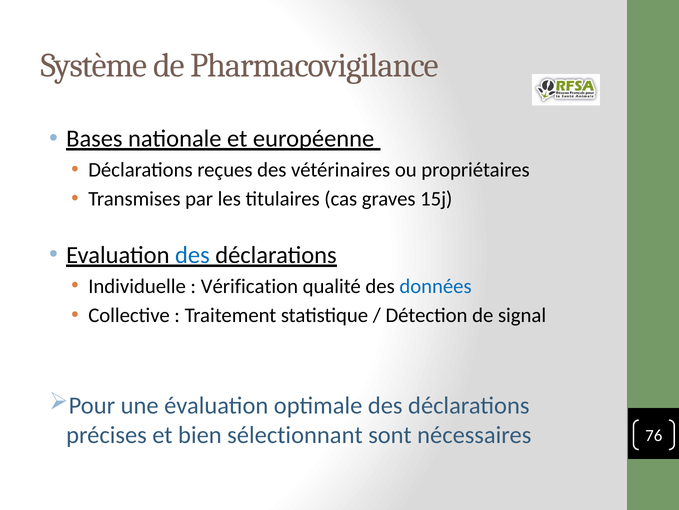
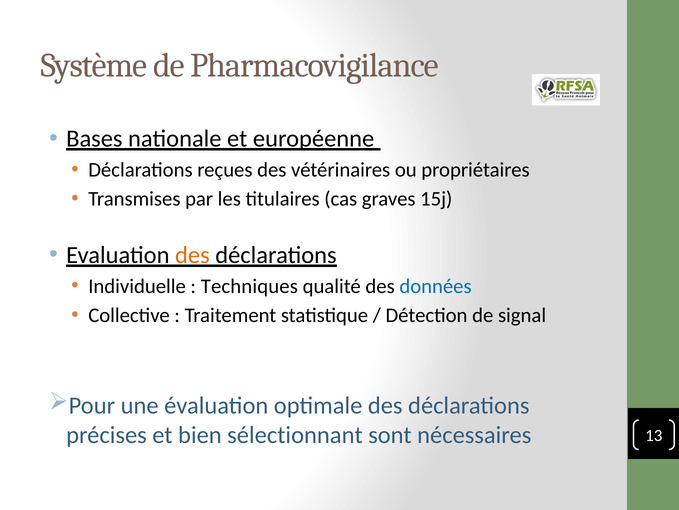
des colour: blue -> orange (192, 255)
Vérification: Vérification -> Techniques (249, 286)
76: 76 -> 13 (654, 435)
